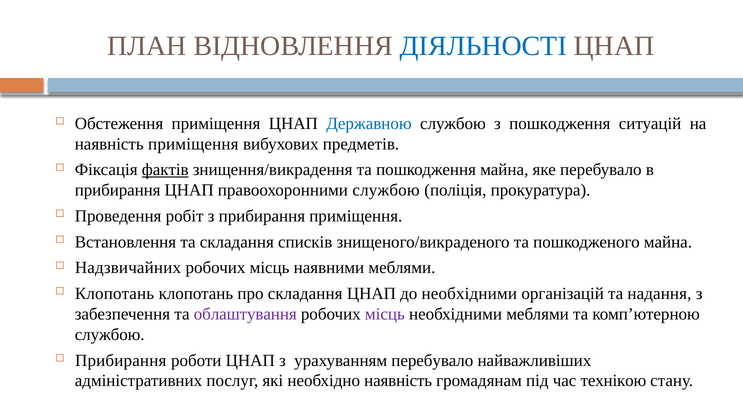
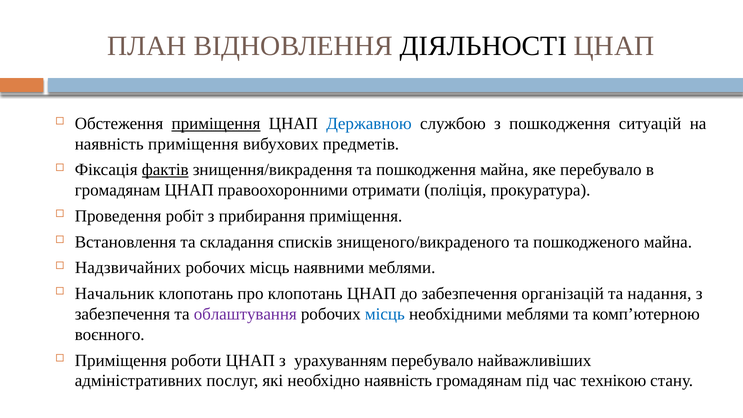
ДІЯЛЬНОСТІ colour: blue -> black (483, 46)
приміщення underline: none -> present (216, 124)
прибирання: прибирання -> громадянам (118, 190)
правоохоронними службою: службою -> отримати (386, 190)
Клопотань: Клопотань -> Начальник (115, 294)
про складання: складання -> клопотань (305, 294)
до необхідними: необхідними -> забезпечення (469, 294)
місць colour: purple -> blue (385, 314)
службою: службою -> воєнного (110, 334)
Прибирання: Прибирання -> Приміщення (121, 360)
